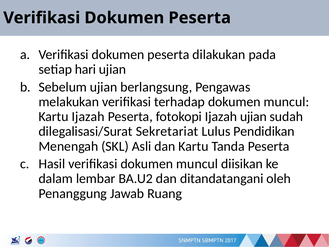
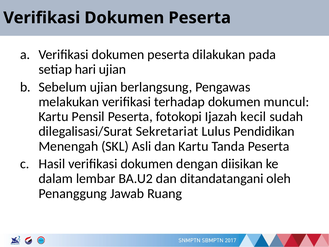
Kartu Ijazah: Ijazah -> Pensil (88, 117)
Ijazah ujian: ujian -> kecil (253, 117)
verifikasi dokumen muncul: muncul -> dengan (197, 164)
